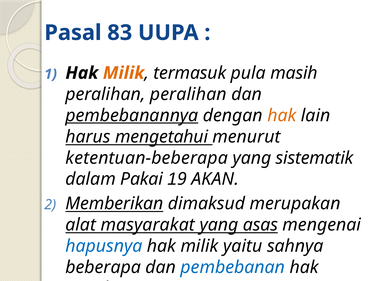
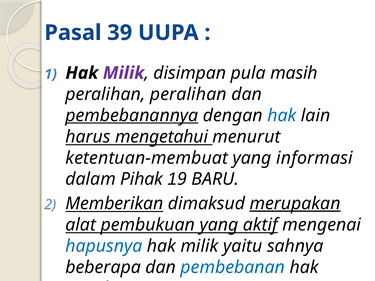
83: 83 -> 39 (120, 33)
Milik colour: orange -> purple (124, 73)
termasuk: termasuk -> disimpan (190, 73)
hak colour: orange -> blue (282, 116)
ketentuan-beberapa: ketentuan-beberapa -> ketentuan-membuat (147, 158)
sistematik: sistematik -> informasi (314, 158)
Pakai: Pakai -> Pihak (142, 179)
AKAN: AKAN -> BARU (215, 179)
merupakan underline: none -> present (295, 204)
masyarakat: masyarakat -> pembukuan (148, 225)
asas: asas -> aktif (260, 225)
